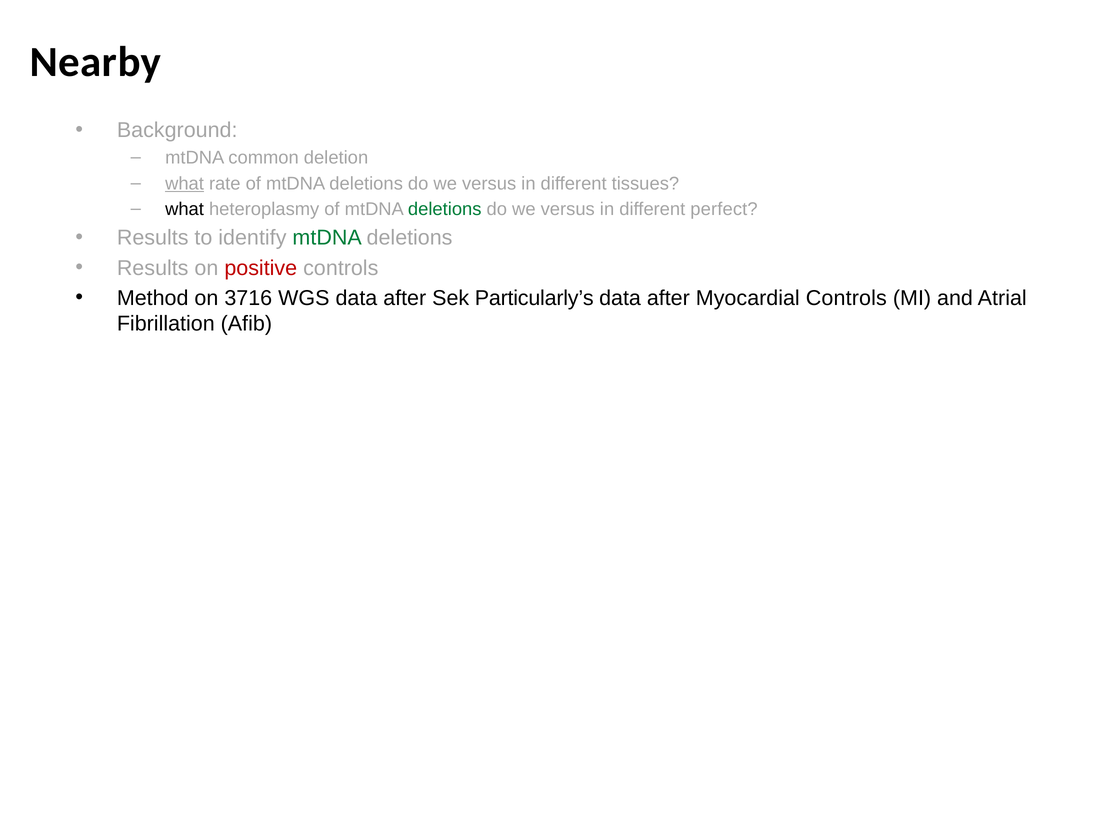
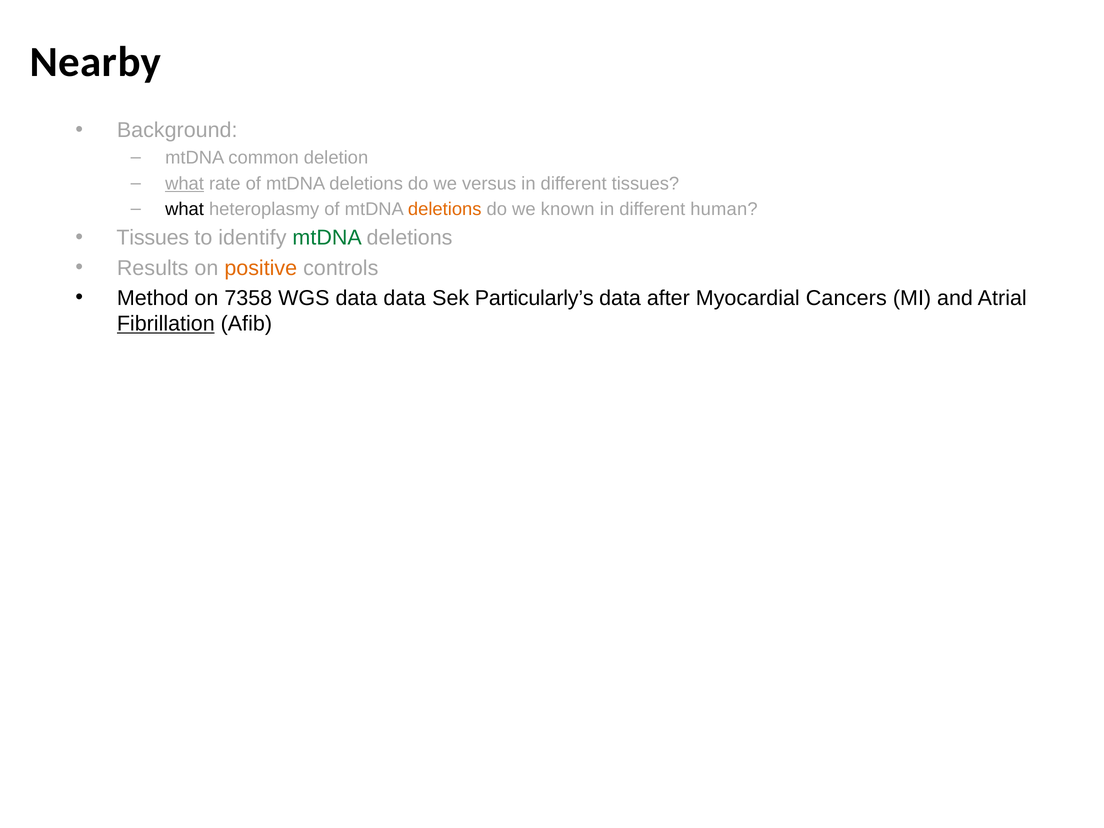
deletions colour: green -> orange (445, 209)
versus: versus -> known (568, 209)
perfect: perfect -> human (724, 209)
Results: Results -> Tissues (153, 238)
positive colour: red -> orange (261, 268)
3716: 3716 -> 7358 (248, 298)
WGS data after: after -> data (405, 298)
Myocardial Controls: Controls -> Cancers (846, 298)
Fibrillation underline: none -> present (166, 324)
